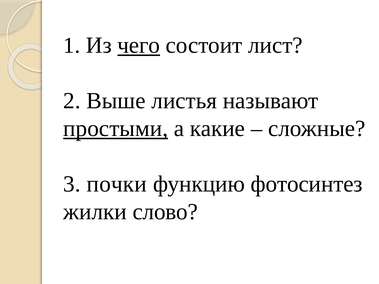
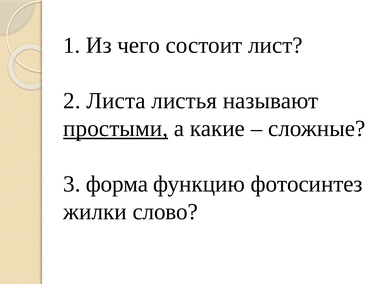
чего underline: present -> none (139, 45)
Выше: Выше -> Листа (116, 101)
почки: почки -> форма (117, 184)
